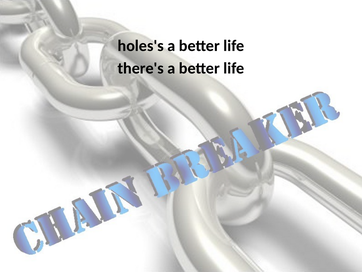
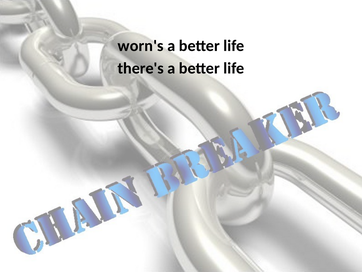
holes's: holes's -> worn's (141, 46)
